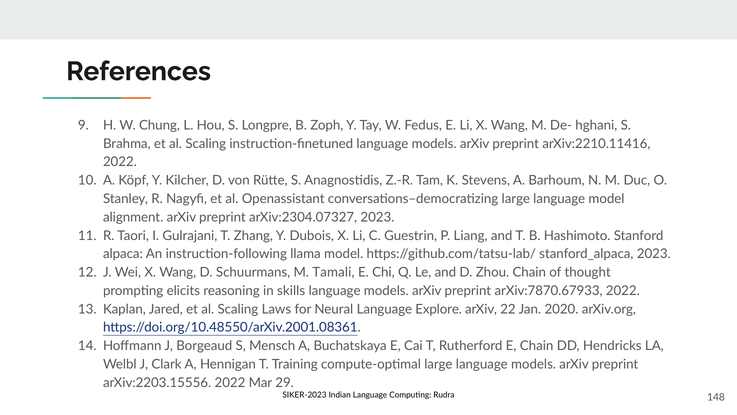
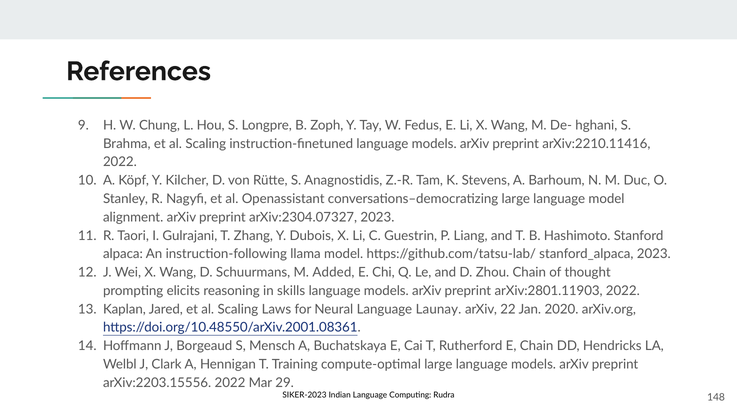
Tamali: Tamali -> Added (333, 272)
arXiv:7870.67933: arXiv:7870.67933 -> arXiv:2801.11903 (549, 290)
Explore: Explore -> Launay (439, 309)
